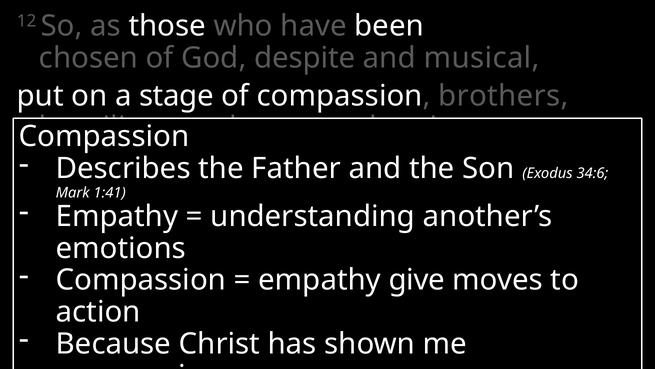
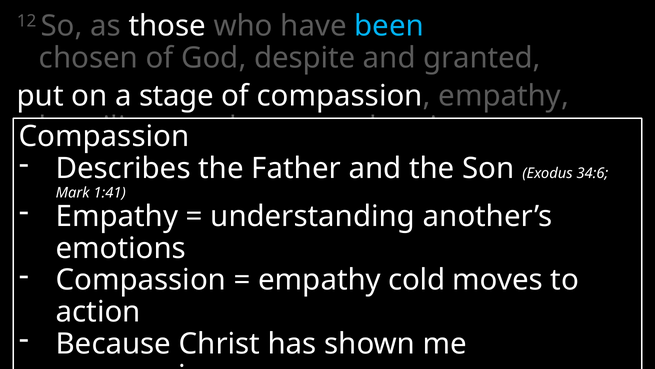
been colour: white -> light blue (389, 26)
musical: musical -> granted (482, 58)
compassion brothers: brothers -> empathy (504, 96)
give: give -> cold (417, 280)
